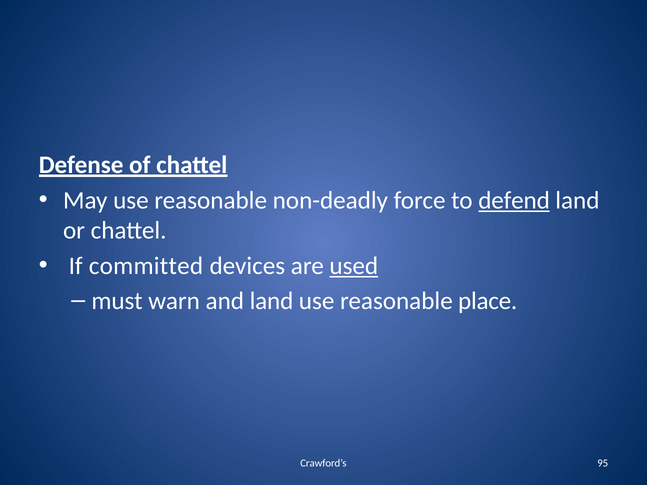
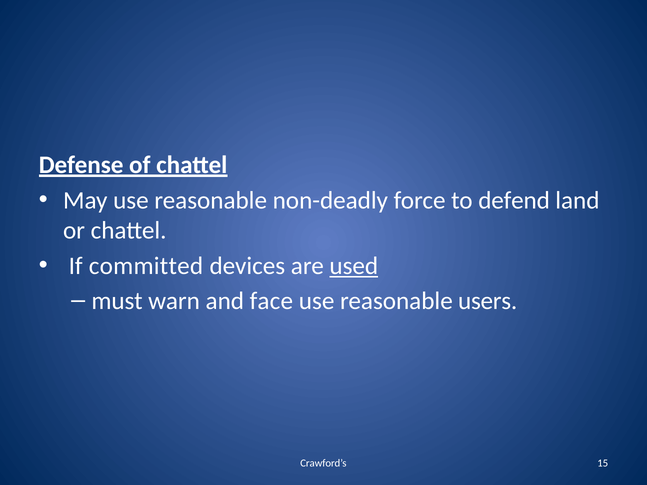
defend underline: present -> none (514, 200)
and land: land -> face (271, 301)
place: place -> users (488, 301)
95: 95 -> 15 (603, 463)
